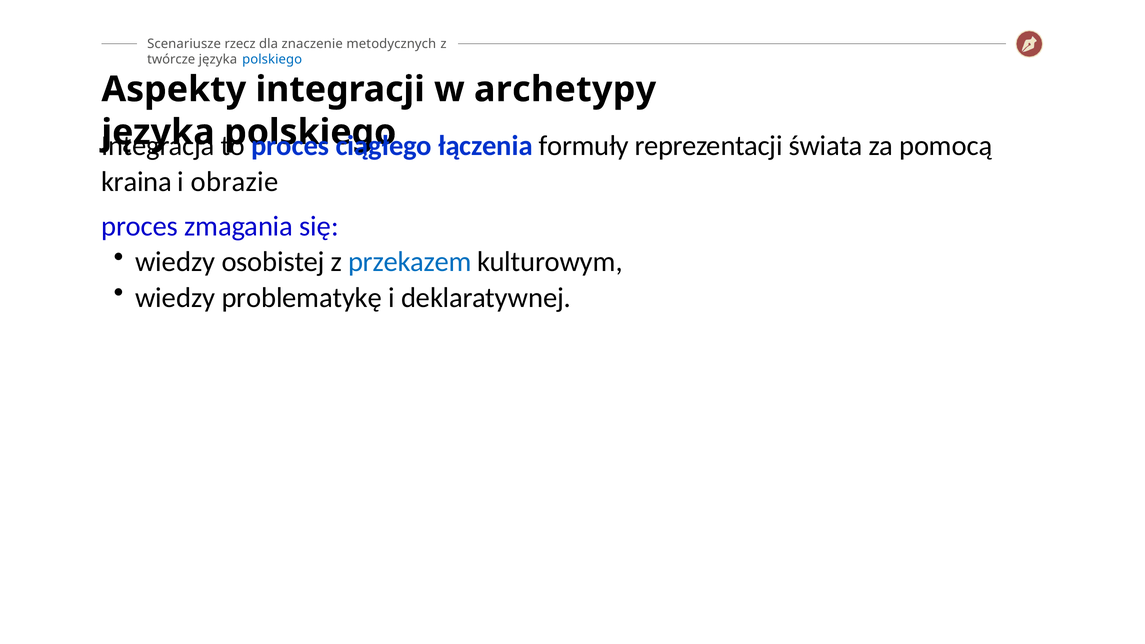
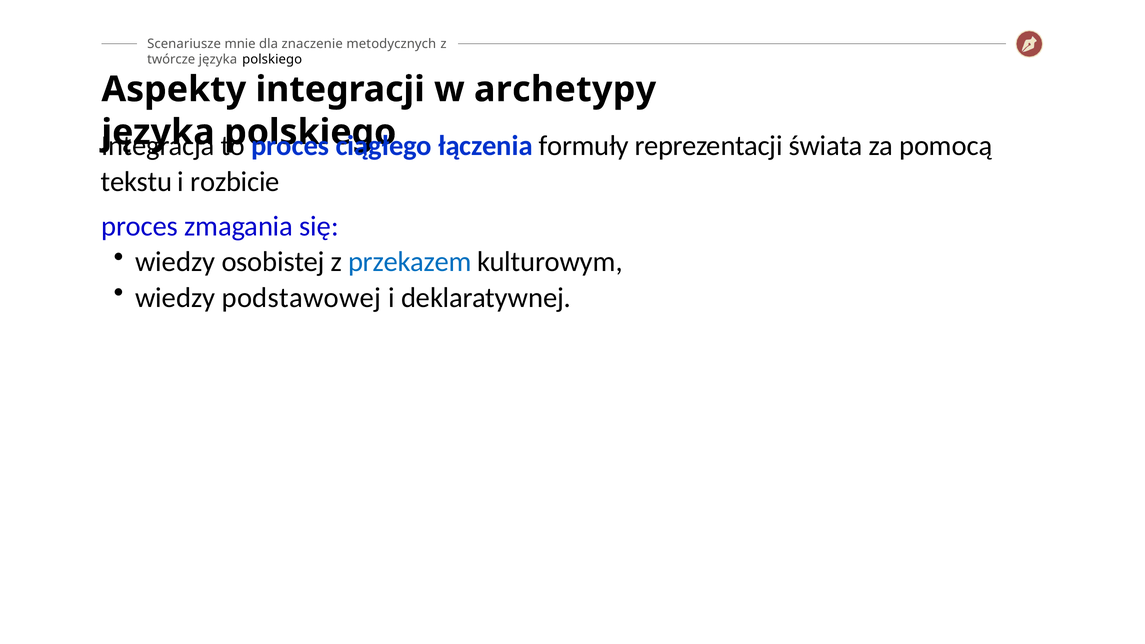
rzecz: rzecz -> mnie (240, 44)
polskiego colour: blue -> black (272, 60)
kraina: kraina -> tekstu (136, 182)
obrazie: obrazie -> rozbicie (235, 182)
problematykę: problematykę -> podstawowej (302, 298)
